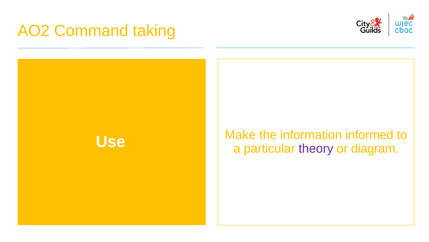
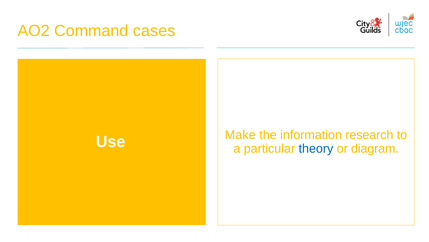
taking: taking -> cases (154, 31)
informed: informed -> research (369, 135)
theory colour: purple -> blue (316, 148)
